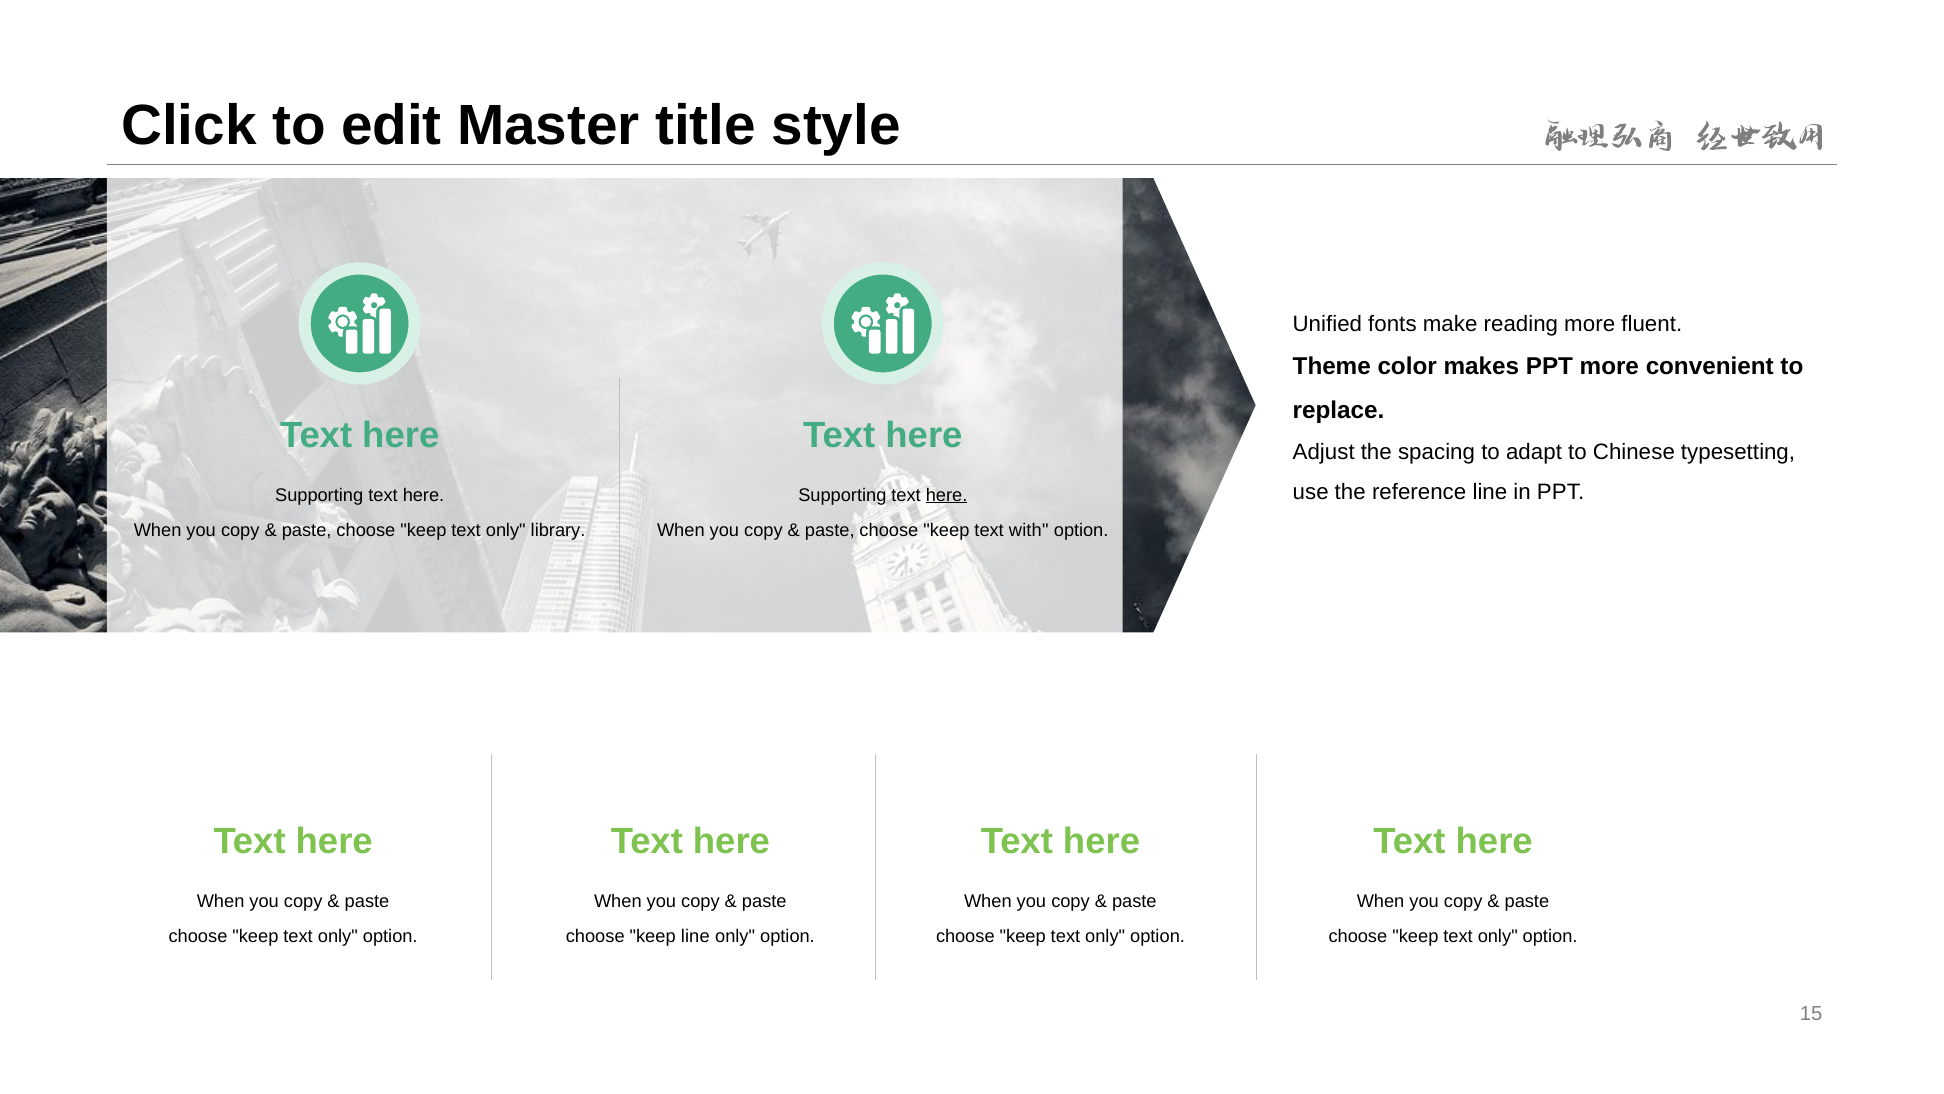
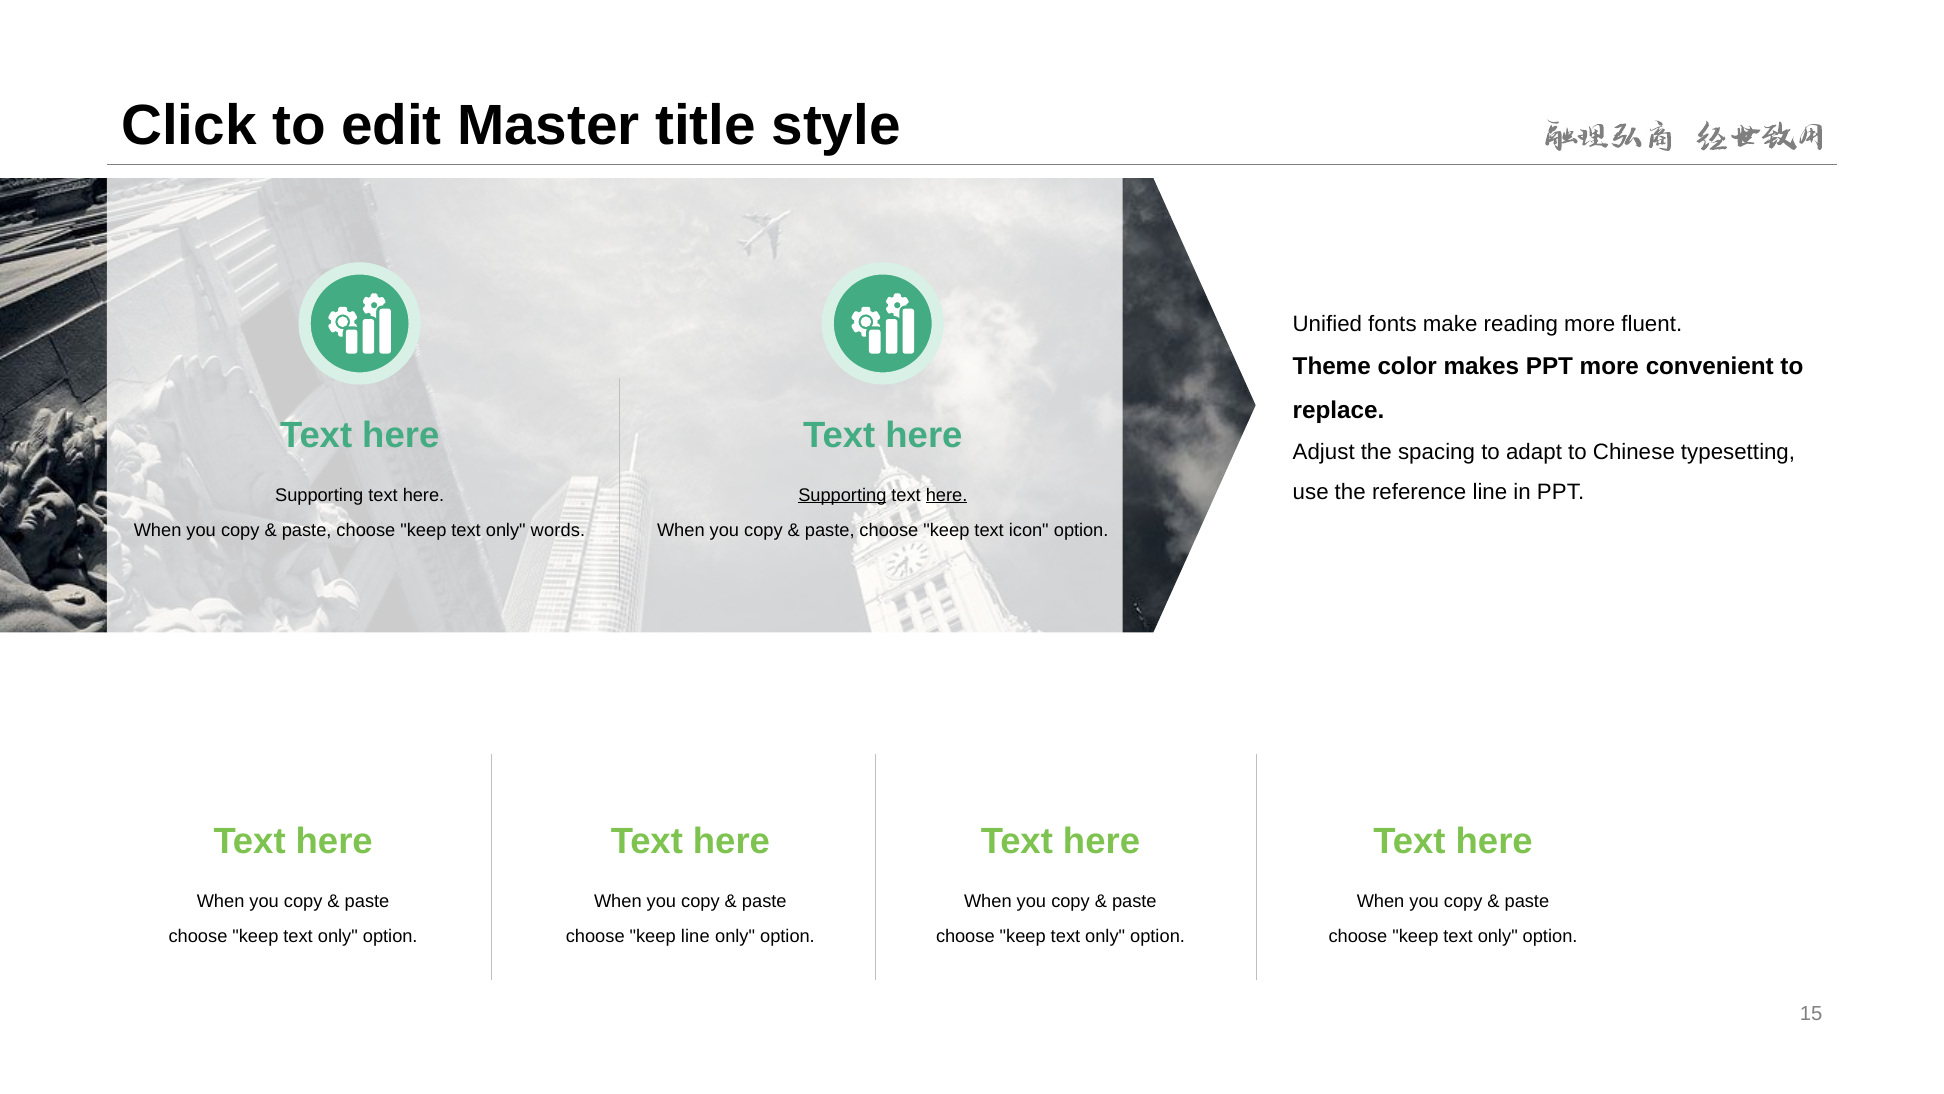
Supporting underline: none -> present (842, 495)
library: library -> words (558, 530)
with: with -> icon (1029, 530)
